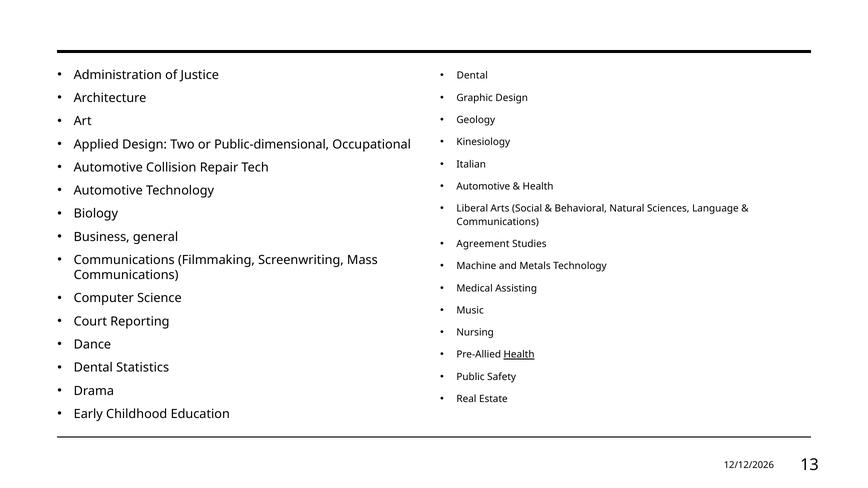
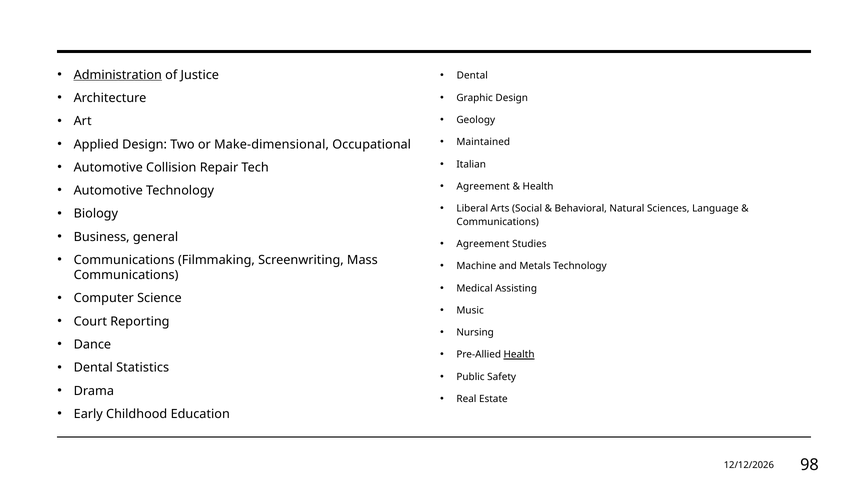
Administration underline: none -> present (118, 75)
Kinesiology: Kinesiology -> Maintained (483, 142)
Public-dimensional: Public-dimensional -> Make-dimensional (272, 144)
Automotive: Automotive -> Agreement (483, 187)
13: 13 -> 98 (809, 465)
